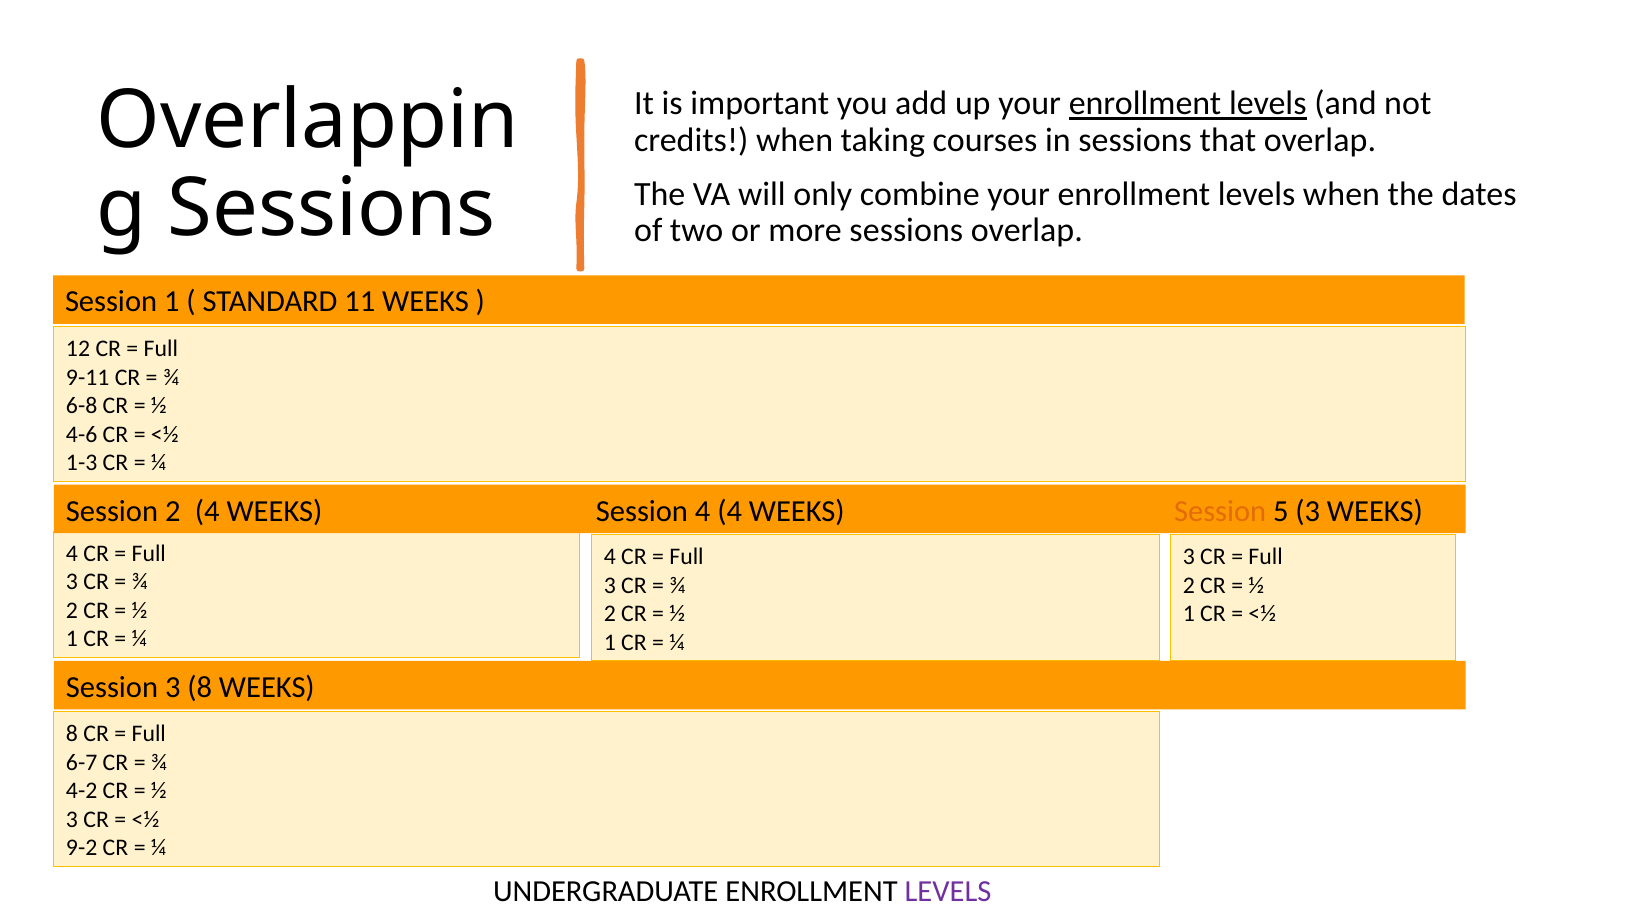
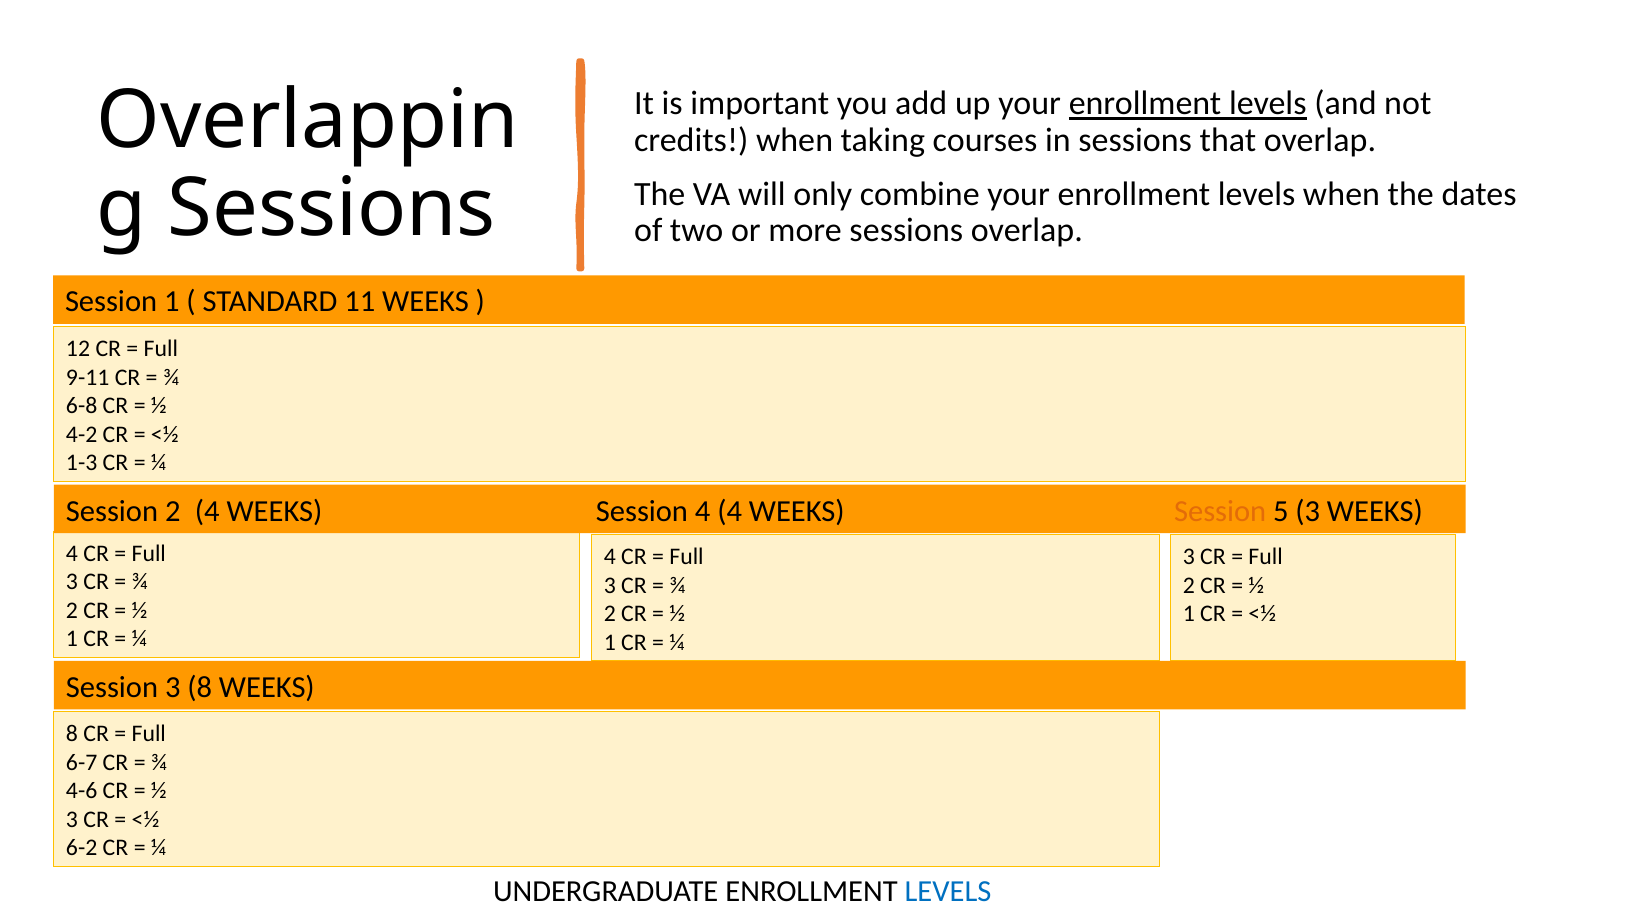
4-6: 4-6 -> 4-2 (82, 435)
4-2: 4-2 -> 4-6 (82, 791)
9-2: 9-2 -> 6-2 (82, 848)
LEVELS colour: purple -> blue (948, 892)
